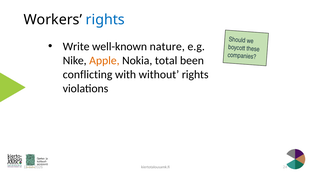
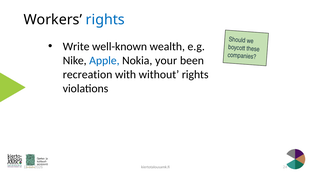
nature: nature -> wealth (167, 46)
Apple colour: orange -> blue (104, 60)
total: total -> your (166, 60)
conflicting: conflicting -> recreation (88, 74)
